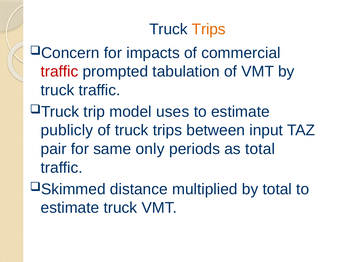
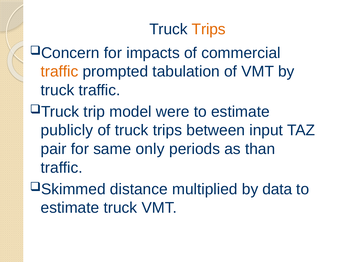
traffic colour: red -> orange (60, 71)
uses: uses -> were (173, 112)
as total: total -> than (260, 149)
by total: total -> data (277, 189)
